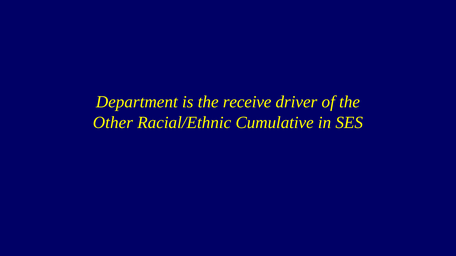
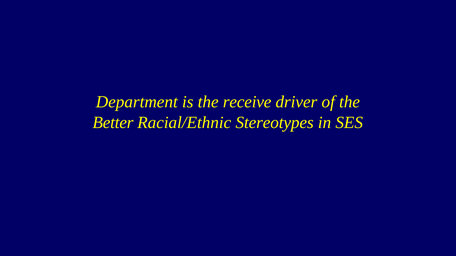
Other: Other -> Better (113, 123)
Cumulative: Cumulative -> Stereotypes (275, 123)
